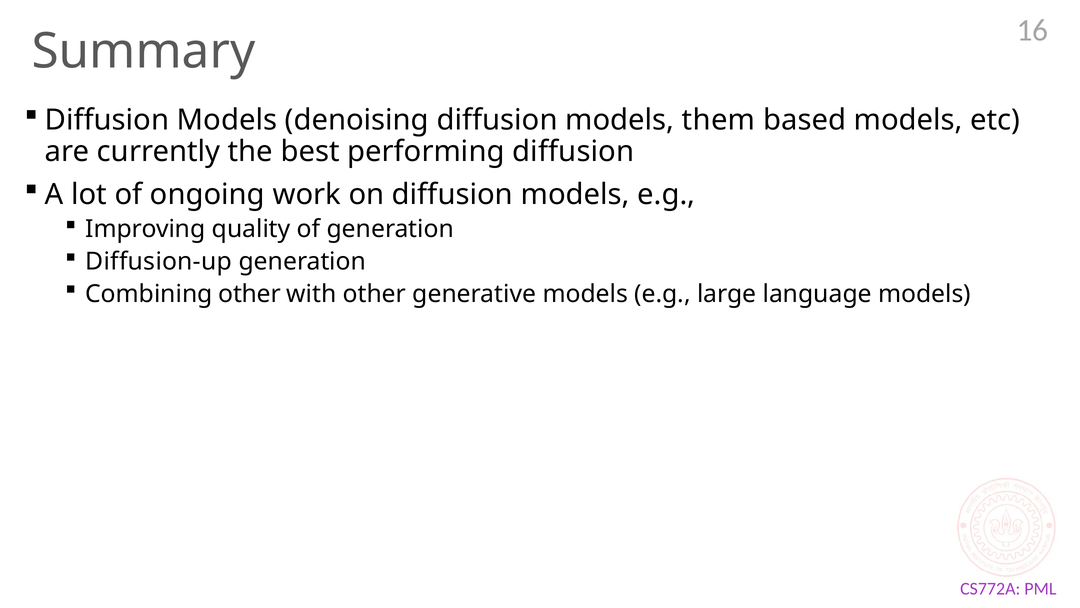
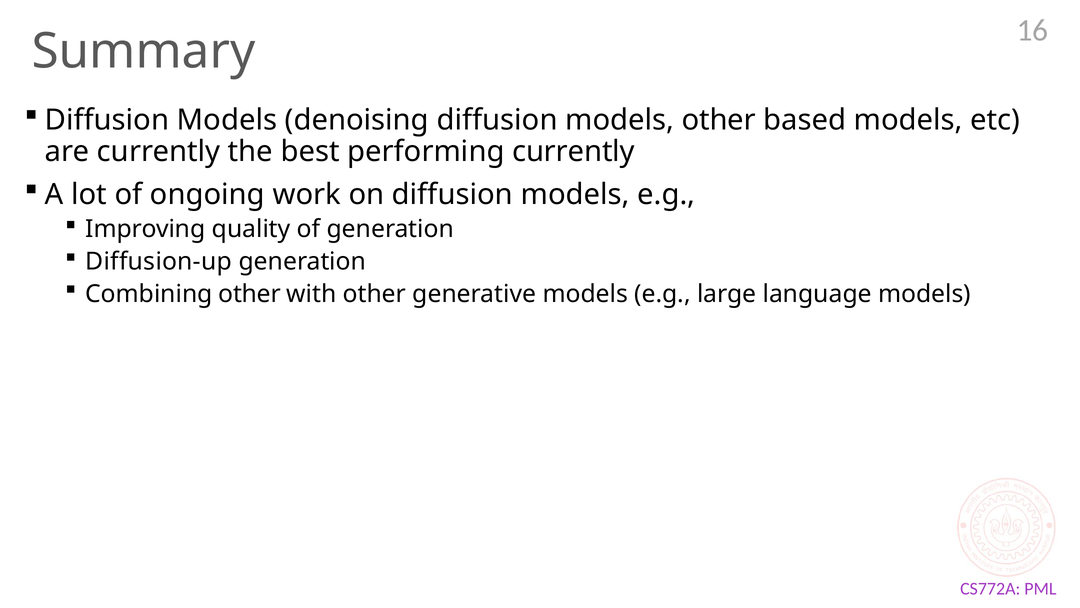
models them: them -> other (719, 120)
performing diffusion: diffusion -> currently (573, 151)
